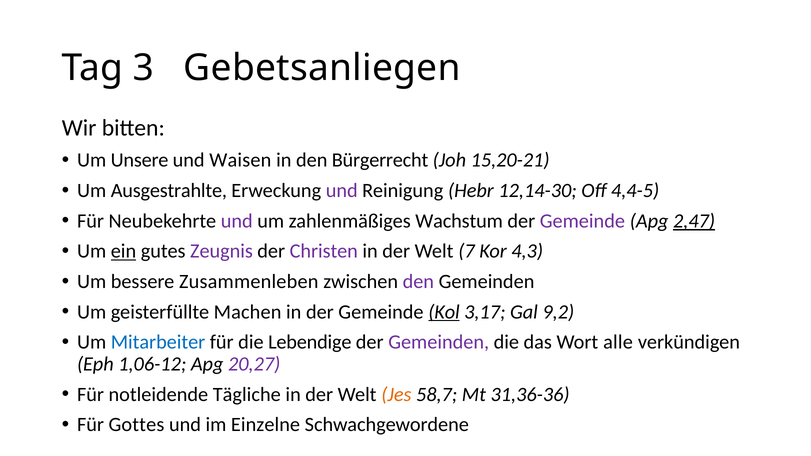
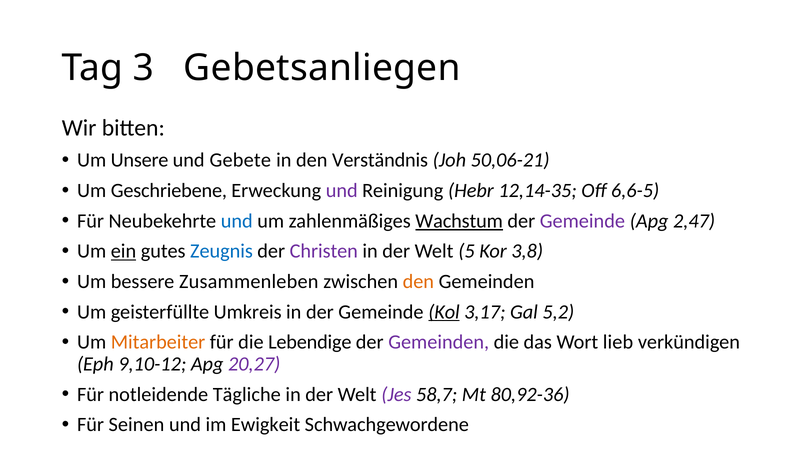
Waisen: Waisen -> Gebete (240, 160)
Bürgerrecht: Bürgerrecht -> Verständnis (380, 160)
15,20-21: 15,20-21 -> 50,06-21 (510, 160)
Ausgestrahlte: Ausgestrahlte -> Geschriebene (169, 191)
12,14-30: 12,14-30 -> 12,14-35 (538, 191)
4,4-5: 4,4-5 -> 6,6-5 (635, 191)
und colour: purple -> blue (237, 221)
Wachstum underline: none -> present (459, 221)
2,47 underline: present -> none (694, 221)
Zeugnis colour: purple -> blue (221, 251)
7: 7 -> 5 (467, 251)
4,3: 4,3 -> 3,8 (527, 251)
den colour: purple -> orange (418, 282)
Machen: Machen -> Umkreis (248, 312)
9,2: 9,2 -> 5,2 (558, 312)
Mitarbeiter colour: blue -> orange (158, 342)
alle: alle -> lieb (618, 342)
1,06-12: 1,06-12 -> 9,10-12 (152, 364)
Jes colour: orange -> purple (396, 395)
31,36-36: 31,36-36 -> 80,92-36 (530, 395)
Gottes: Gottes -> Seinen (136, 425)
Einzelne: Einzelne -> Ewigkeit (266, 425)
